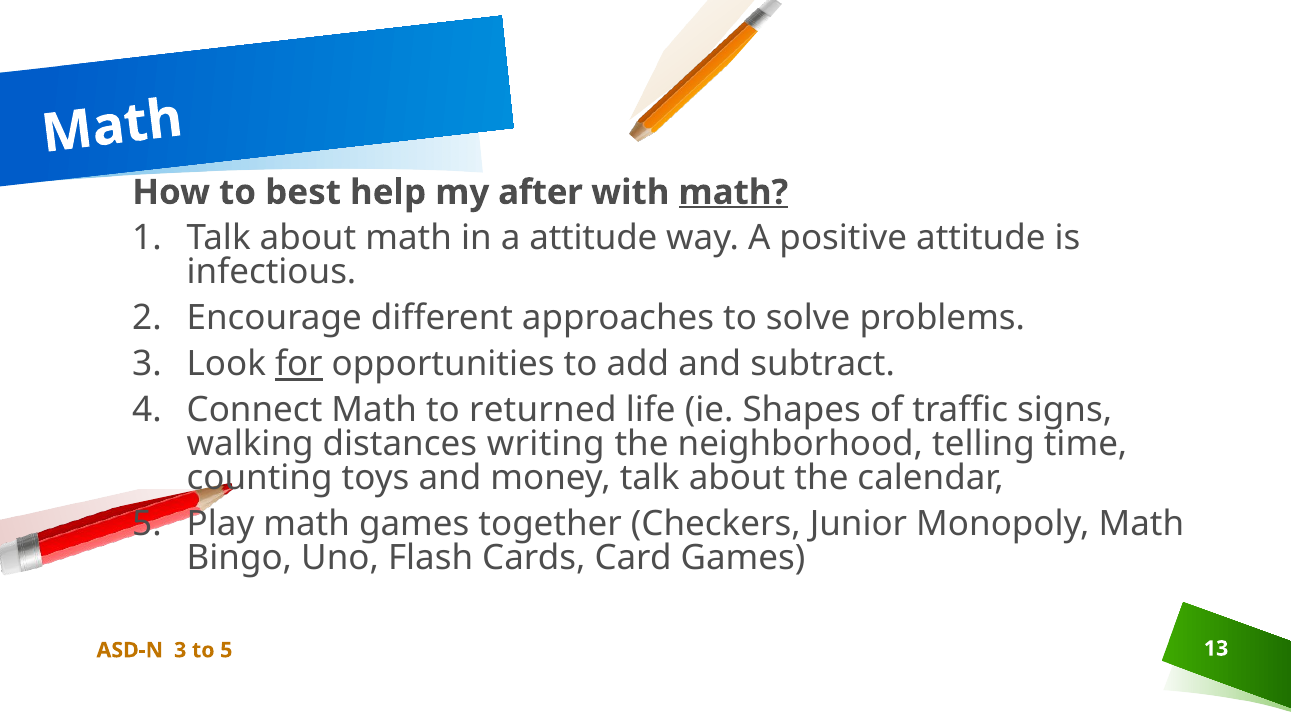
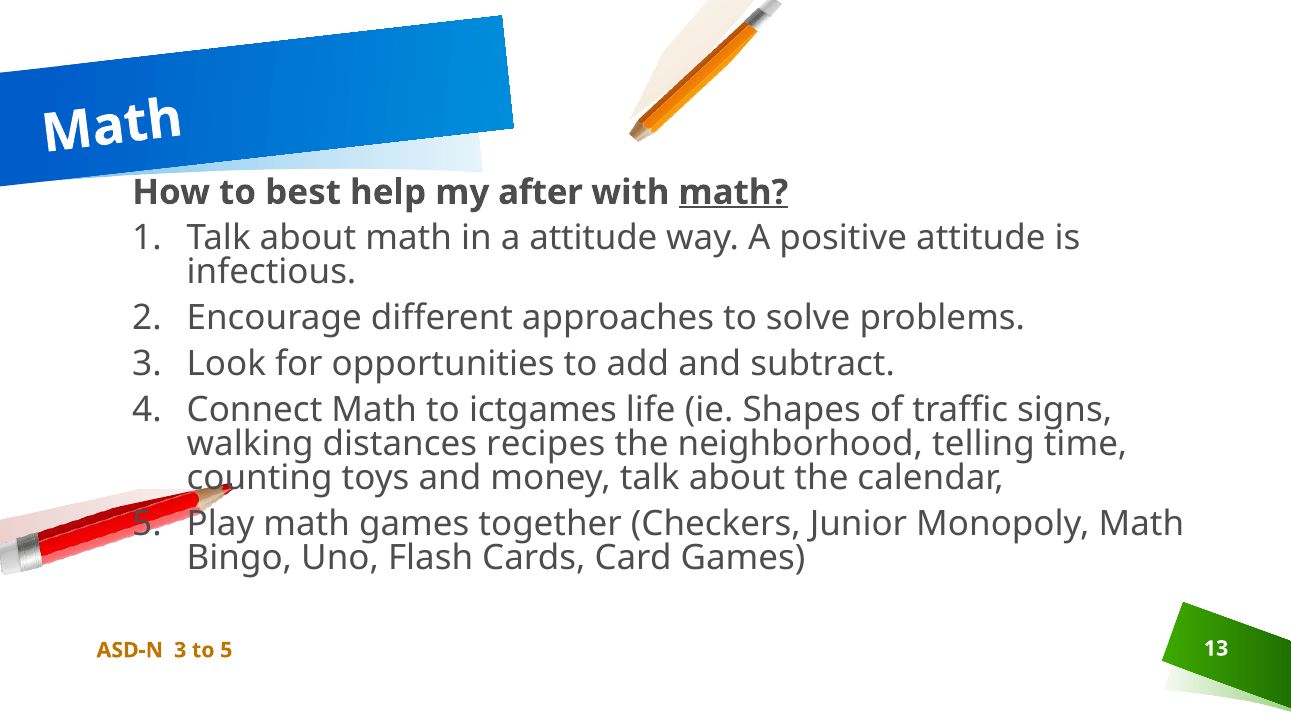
for underline: present -> none (299, 365)
returned: returned -> ictgames (543, 411)
writing: writing -> recipes (546, 445)
